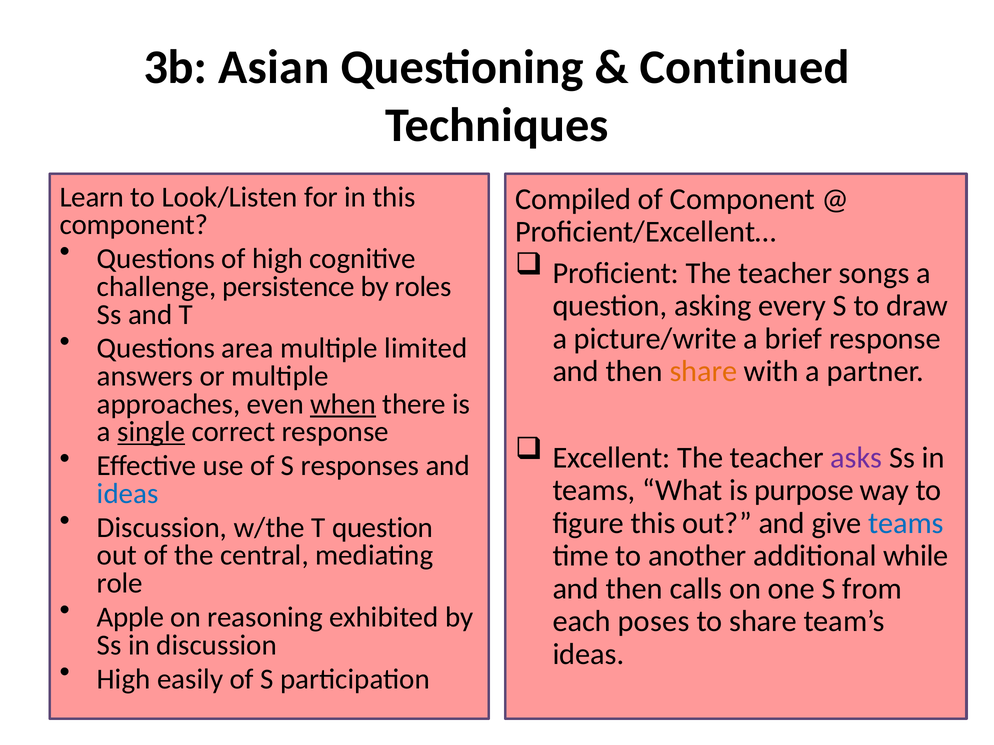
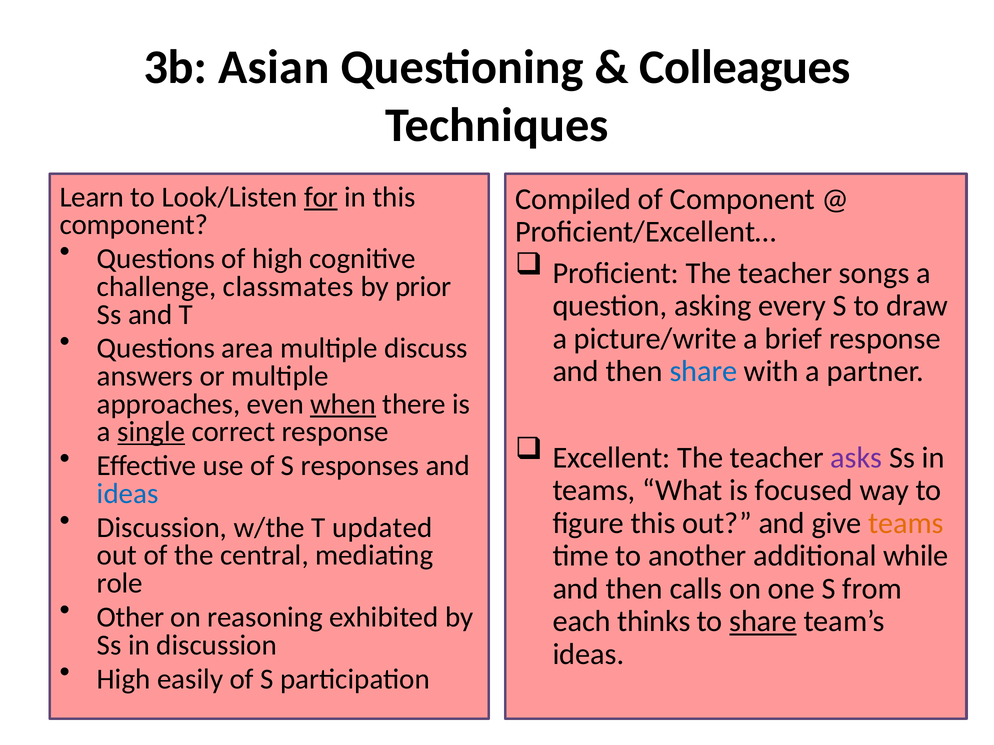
Continued: Continued -> Colleagues (745, 67)
for underline: none -> present (321, 197)
persistence: persistence -> classmates (288, 287)
roles: roles -> prior (423, 287)
limited: limited -> discuss (426, 349)
share colour: orange -> blue (703, 372)
purpose: purpose -> focused (804, 491)
T question: question -> updated (382, 528)
teams colour: blue -> orange (906, 523)
Apple: Apple -> Other (131, 618)
poses: poses -> thinks (654, 622)
share underline: none -> present (763, 622)
